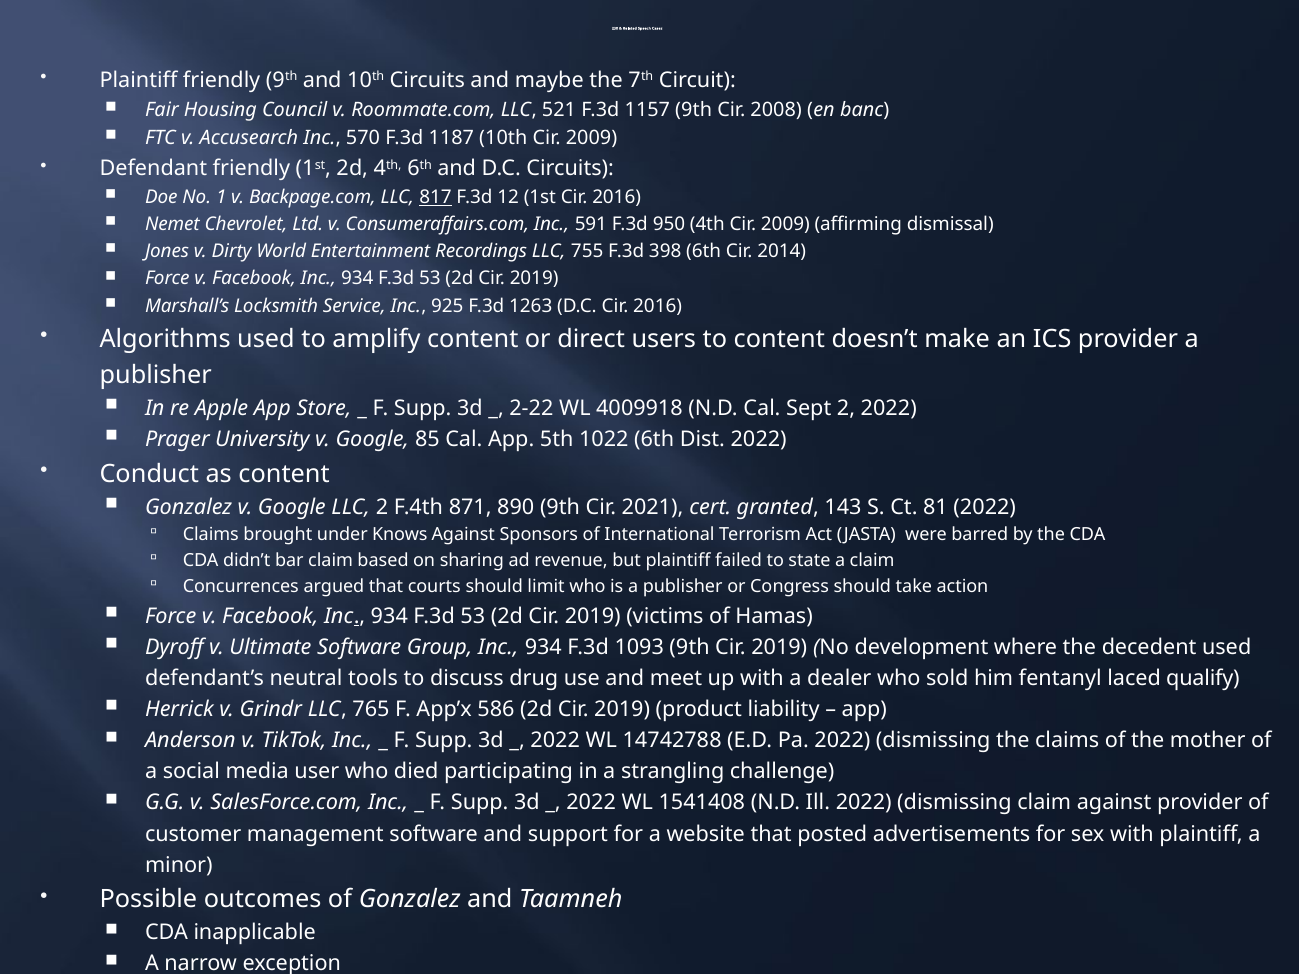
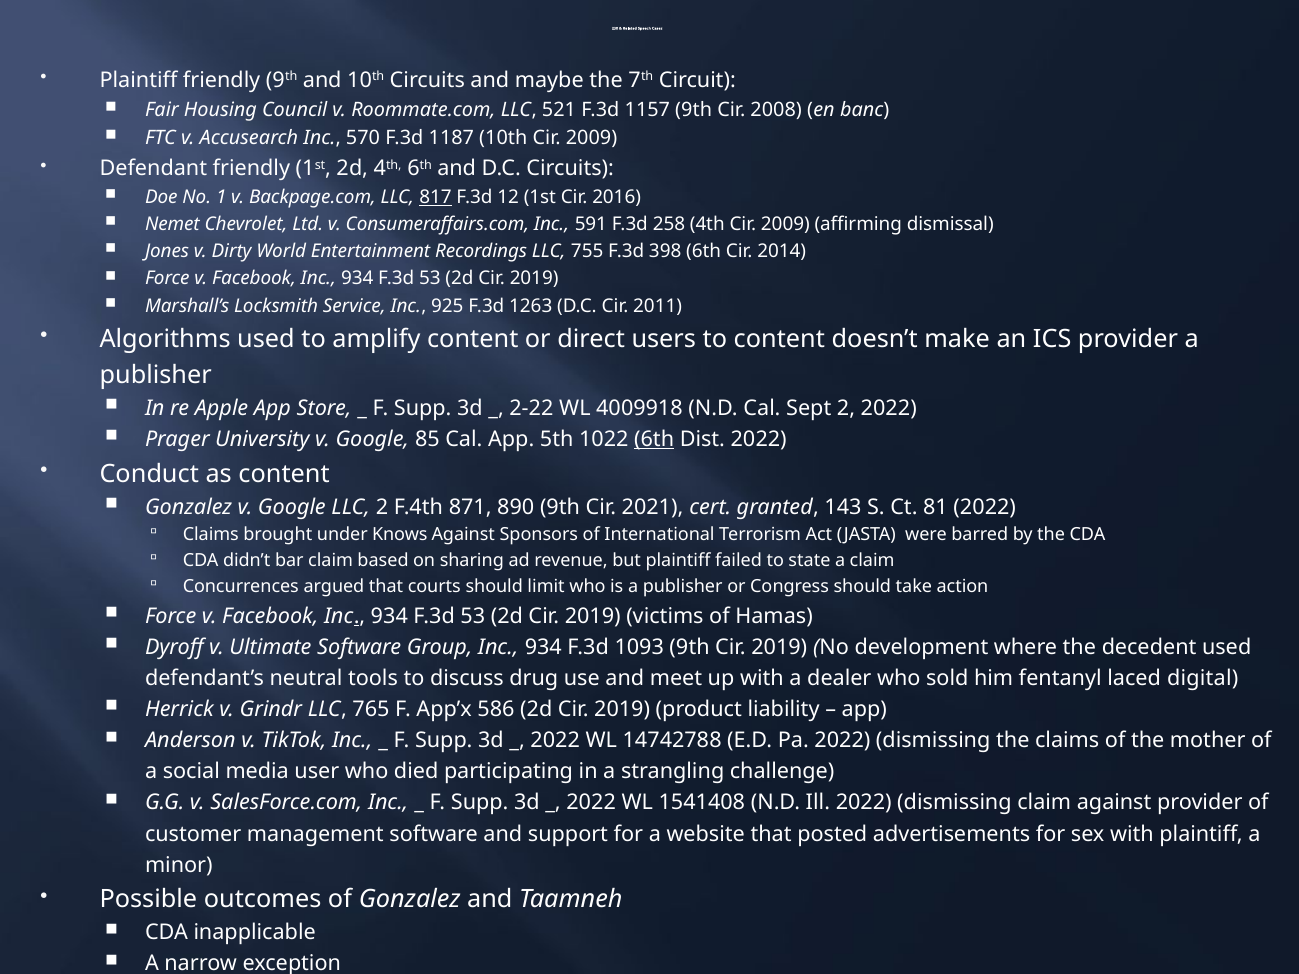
950: 950 -> 258 (669, 224)
D.C Cir 2016: 2016 -> 2011 (658, 306)
6th underline: none -> present (654, 440)
qualify: qualify -> digital (1203, 678)
